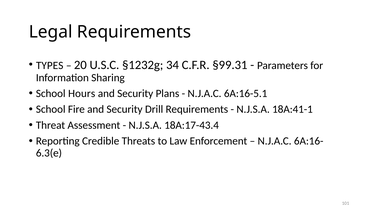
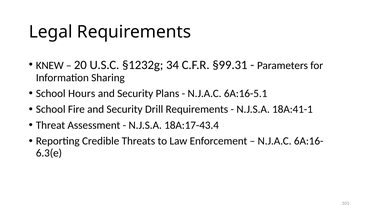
TYPES: TYPES -> KNEW (50, 65)
